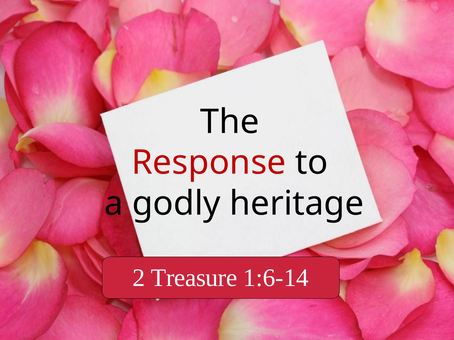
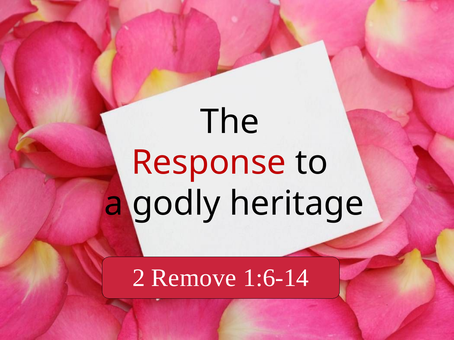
Treasure: Treasure -> Remove (194, 278)
